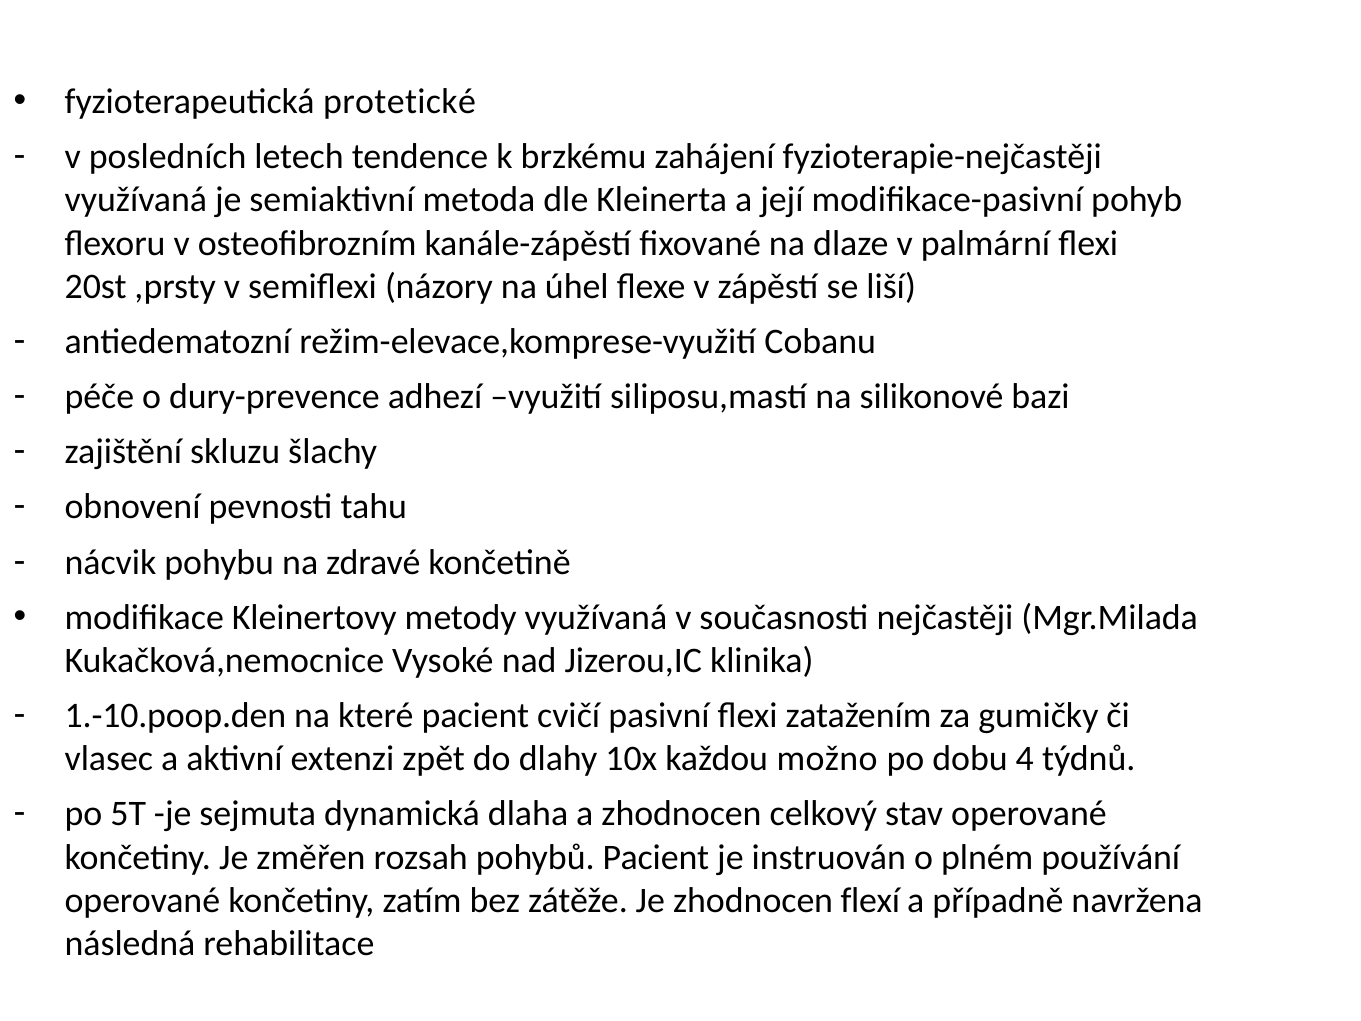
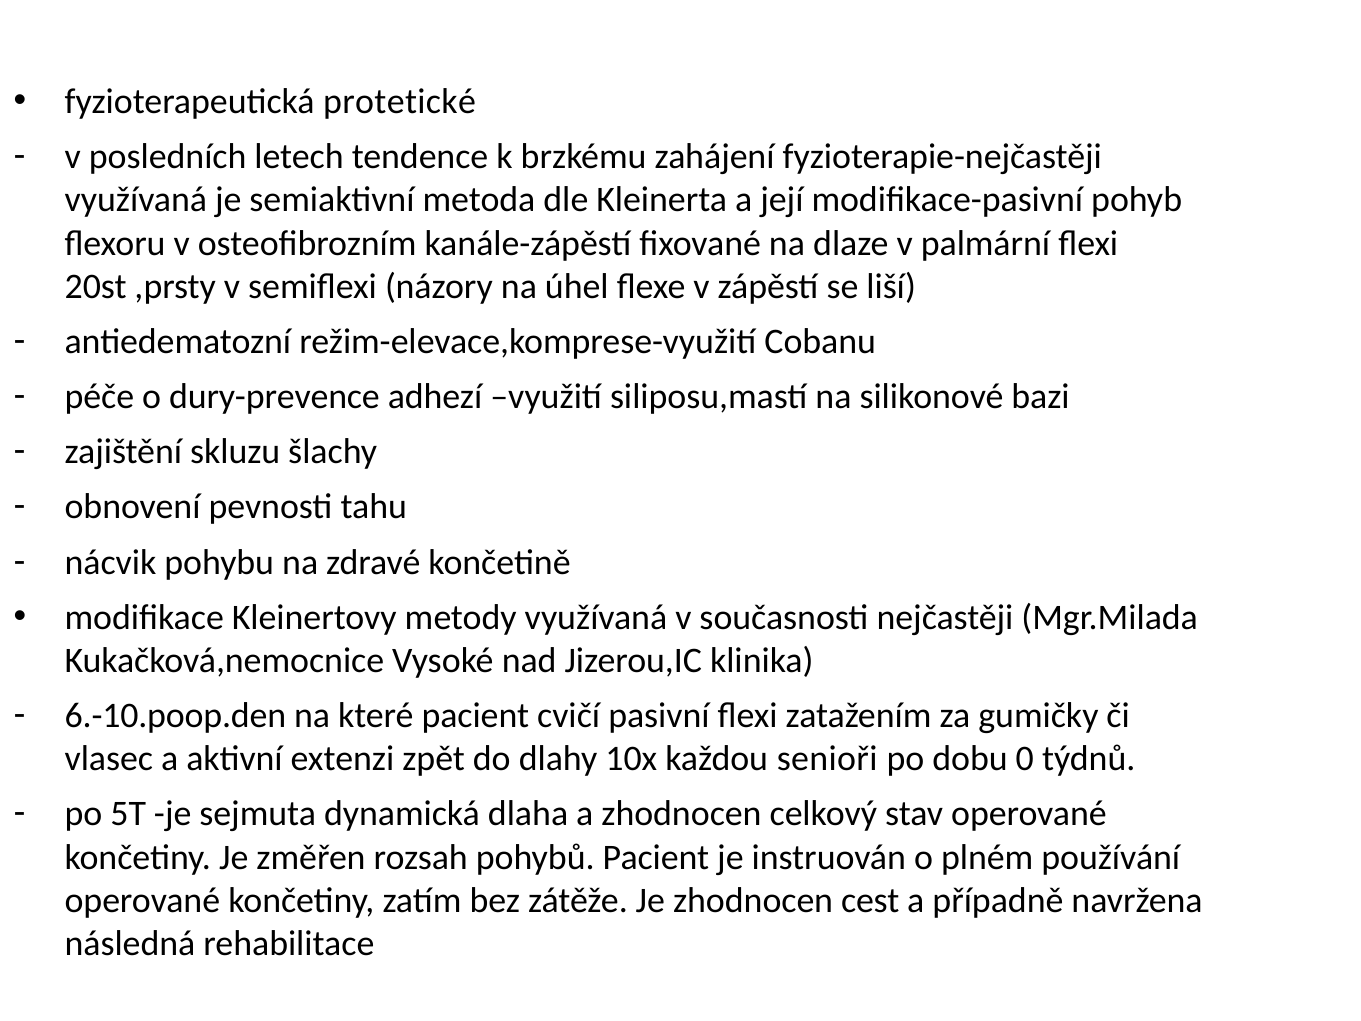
1.-10.poop.den: 1.-10.poop.den -> 6.-10.poop.den (175, 716)
možno: možno -> senioři (827, 759)
4: 4 -> 0 (1025, 759)
flexí: flexí -> cest (870, 900)
